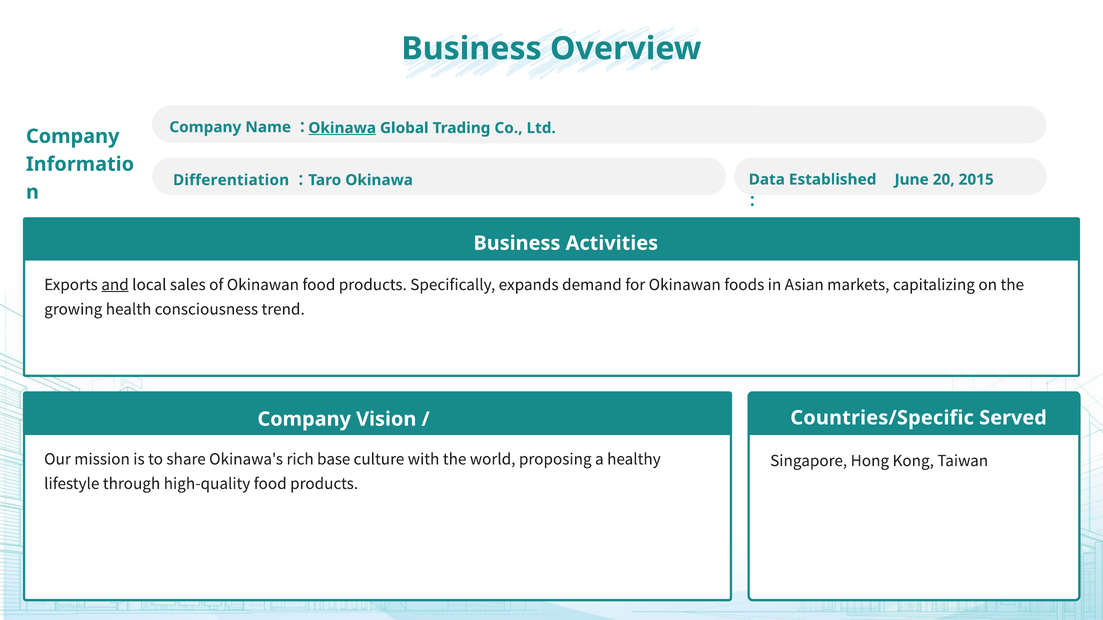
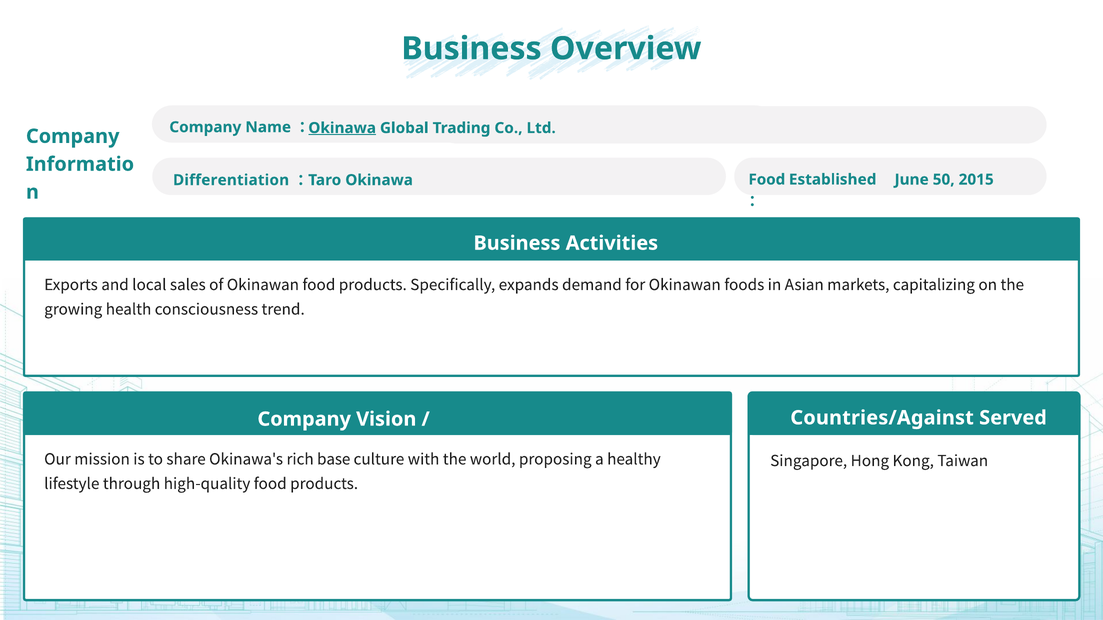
Data: Data -> Food (767, 180)
20: 20 -> 50 (944, 180)
and underline: present -> none (115, 285)
Countries/Specific: Countries/Specific -> Countries/Against (882, 418)
